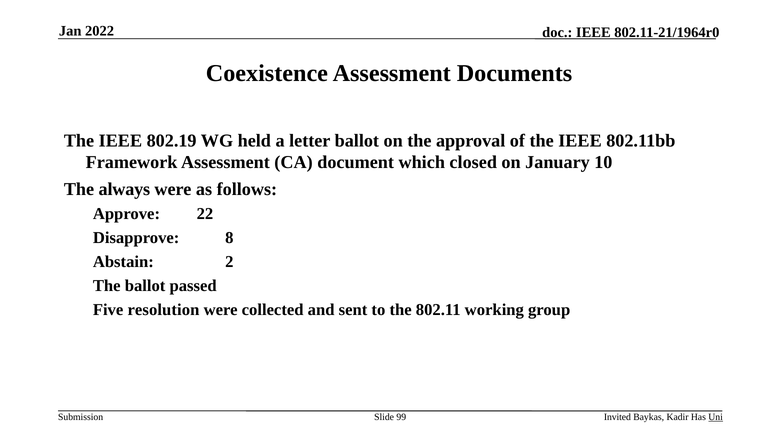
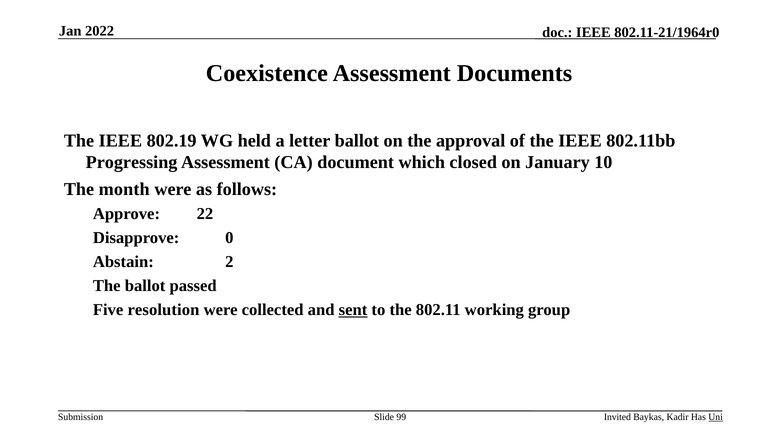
Framework: Framework -> Progressing (132, 163)
always: always -> month (124, 189)
8: 8 -> 0 (229, 238)
sent underline: none -> present (353, 310)
